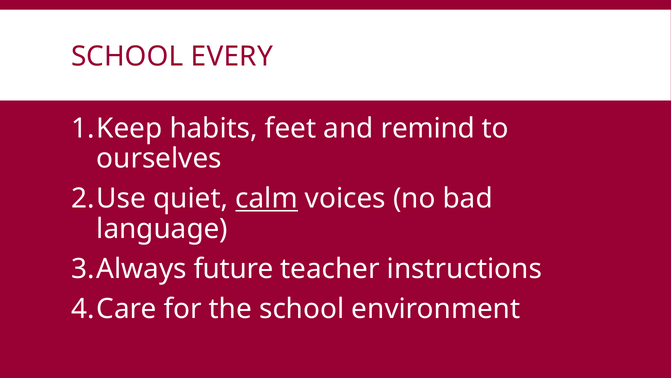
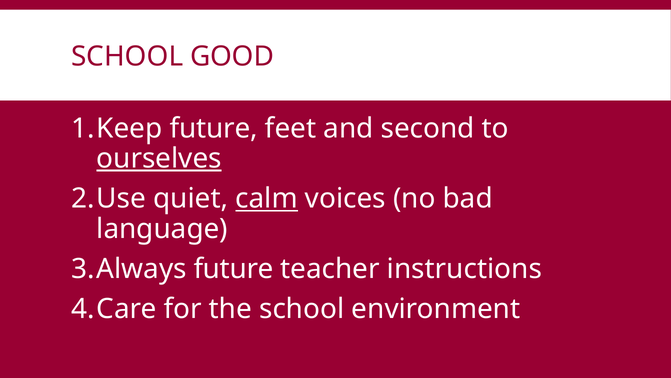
EVERY: EVERY -> GOOD (232, 56)
habits: habits -> future (214, 128)
remind: remind -> second (428, 128)
ourselves underline: none -> present (159, 158)
